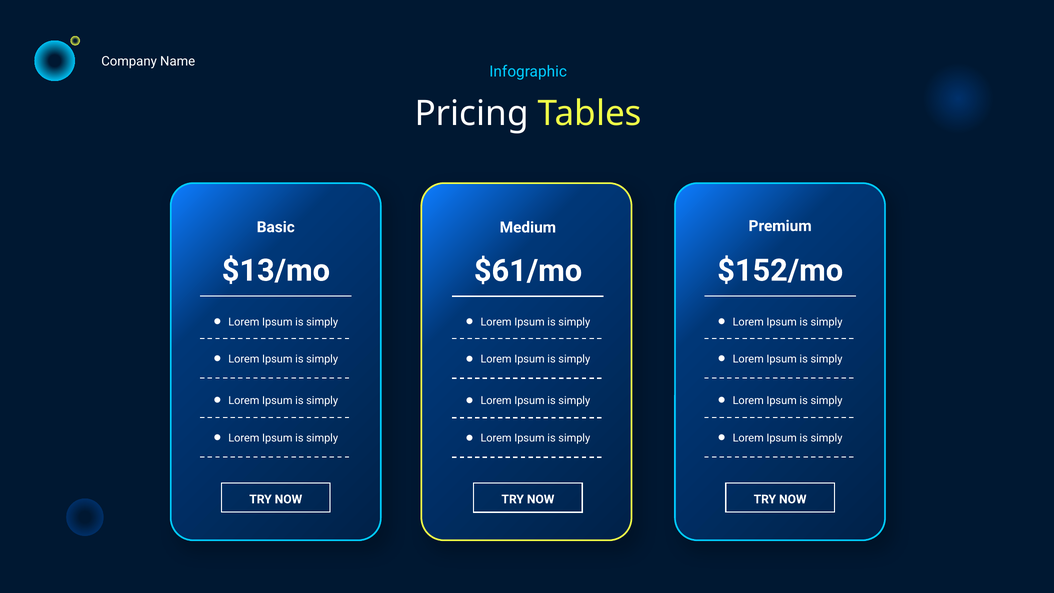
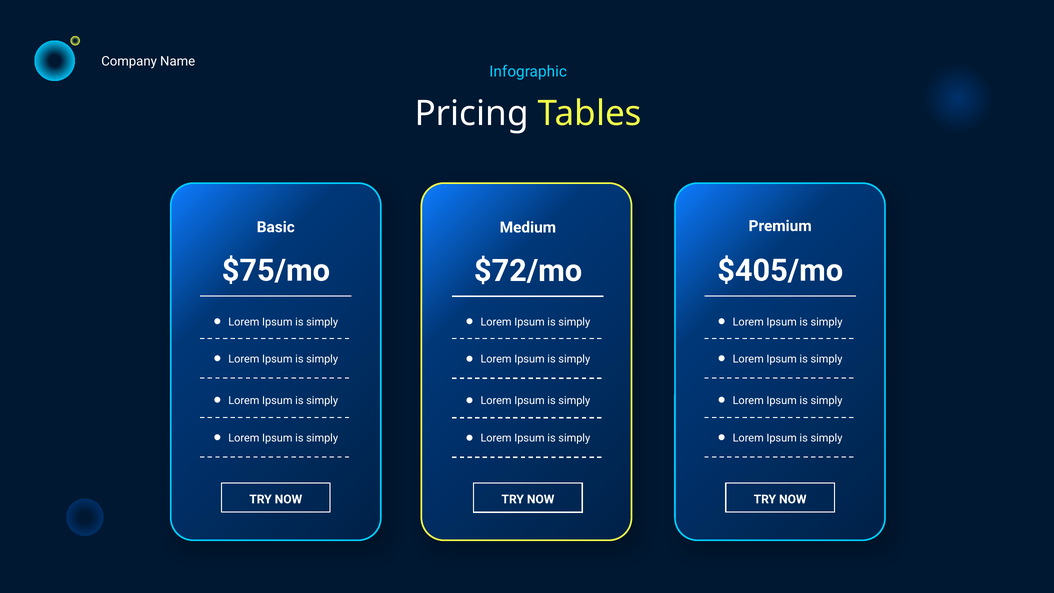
$13/mo: $13/mo -> $75/mo (276, 270)
$152/mo: $152/mo -> $405/mo (780, 270)
$61/mo: $61/mo -> $72/mo (528, 271)
